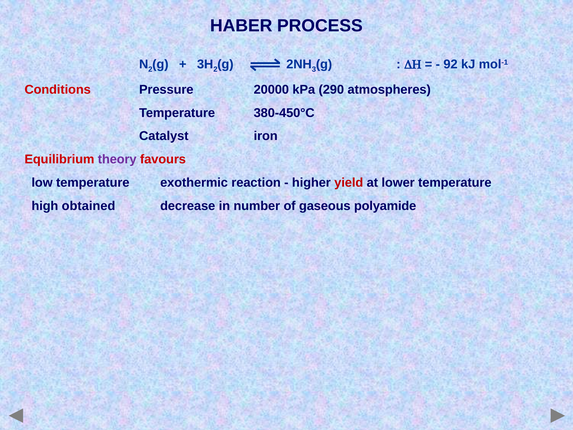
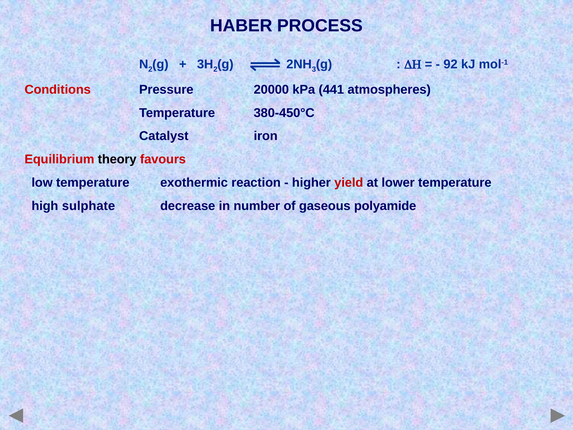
290: 290 -> 441 (331, 90)
theory colour: purple -> black (117, 159)
obtained: obtained -> sulphate (89, 206)
